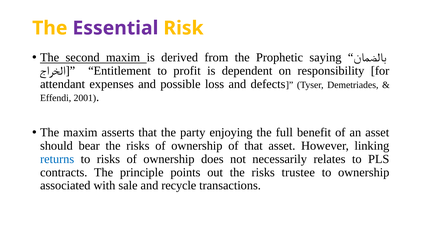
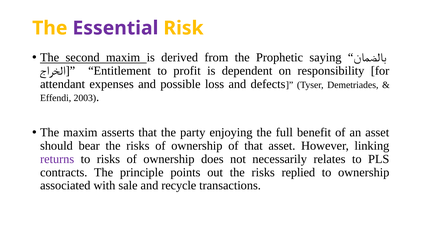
2001: 2001 -> 2003 (85, 98)
returns colour: blue -> purple (57, 159)
trustee: trustee -> replied (298, 173)
